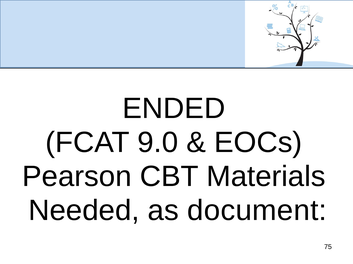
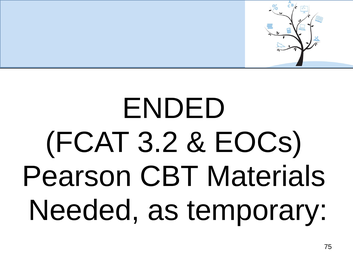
9.0: 9.0 -> 3.2 (158, 143)
document: document -> temporary (257, 211)
